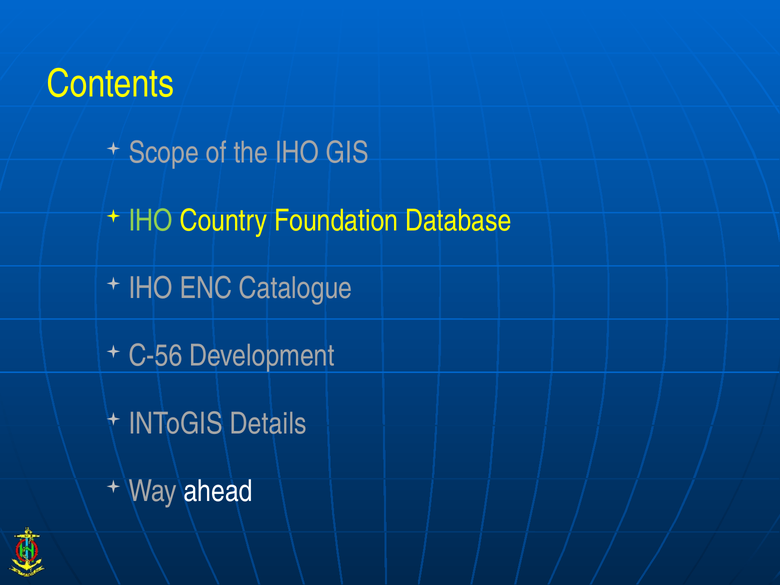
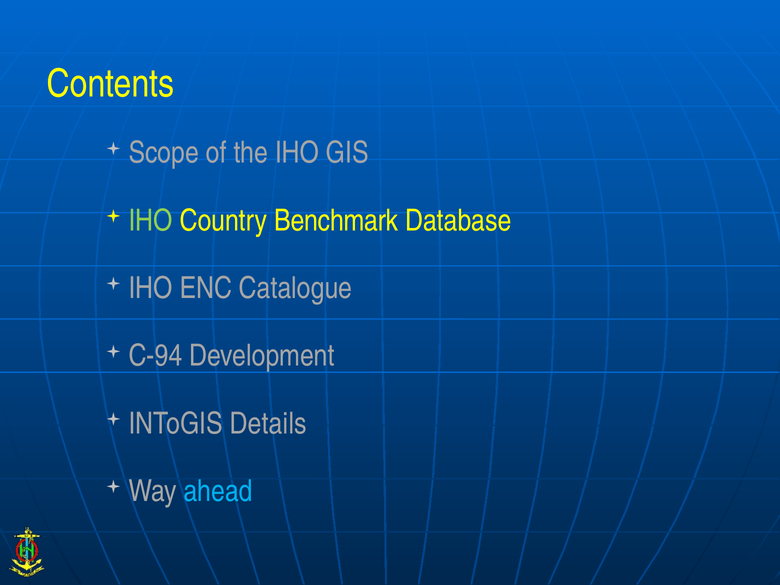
Foundation: Foundation -> Benchmark (336, 221)
C-56: C-56 -> C-94 (155, 356)
ahead colour: white -> light blue (218, 491)
